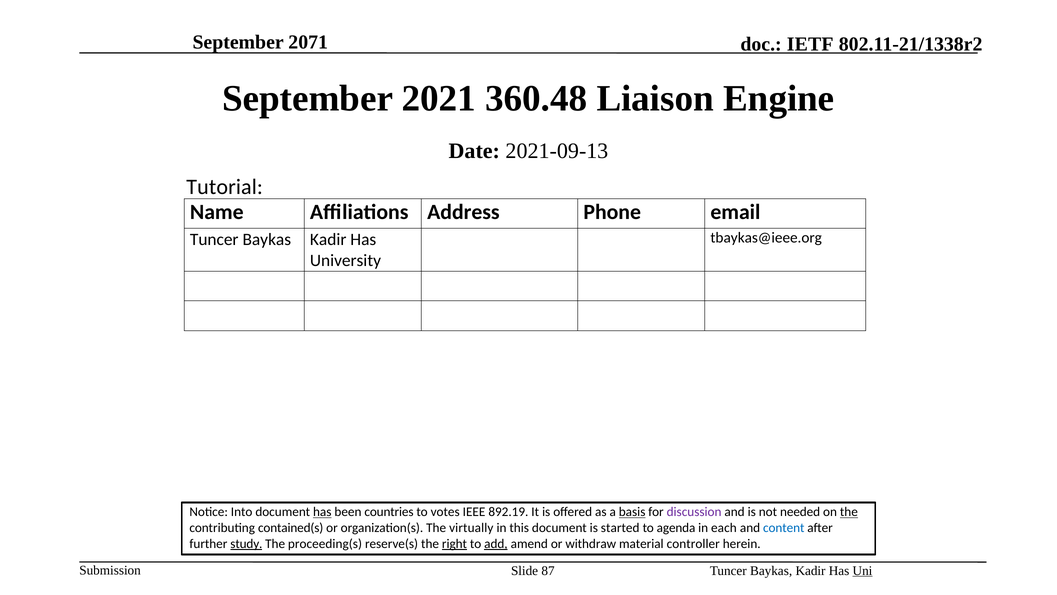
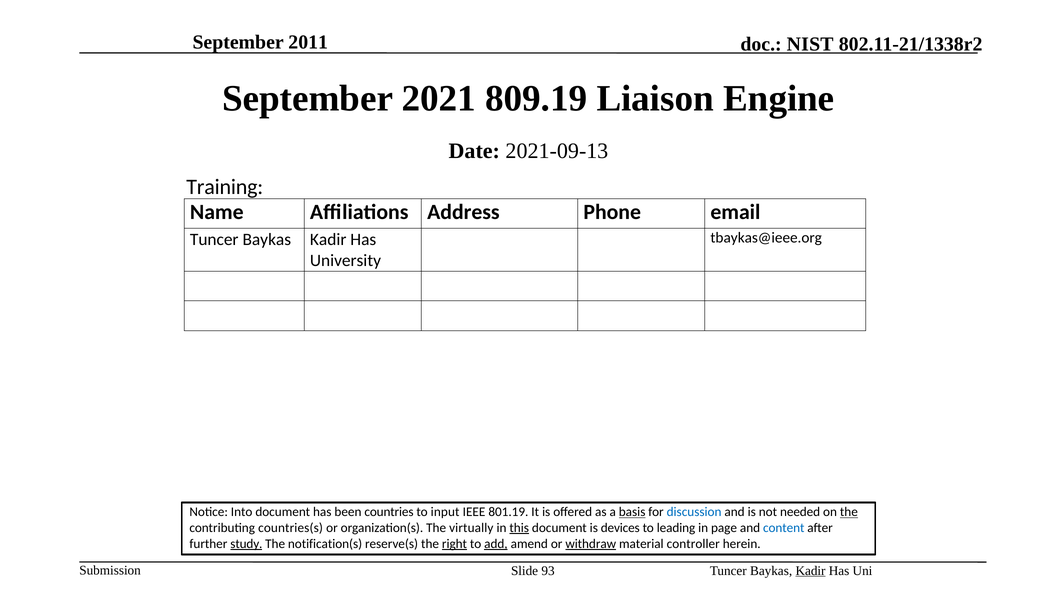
2071: 2071 -> 2011 (308, 42)
IETF: IETF -> NIST (810, 44)
360.48: 360.48 -> 809.19 (536, 98)
Tutorial: Tutorial -> Training (225, 187)
has underline: present -> none (322, 512)
votes: votes -> input (445, 512)
892.19: 892.19 -> 801.19 (508, 512)
discussion colour: purple -> blue (694, 512)
contained(s: contained(s -> countries(s (291, 527)
this underline: none -> present (519, 527)
started: started -> devices (620, 527)
agenda: agenda -> leading (676, 527)
each: each -> page (724, 527)
proceeding(s: proceeding(s -> notification(s (325, 543)
withdraw underline: none -> present (591, 543)
87: 87 -> 93 (548, 570)
Kadir underline: none -> present (811, 570)
Uni underline: present -> none (862, 570)
